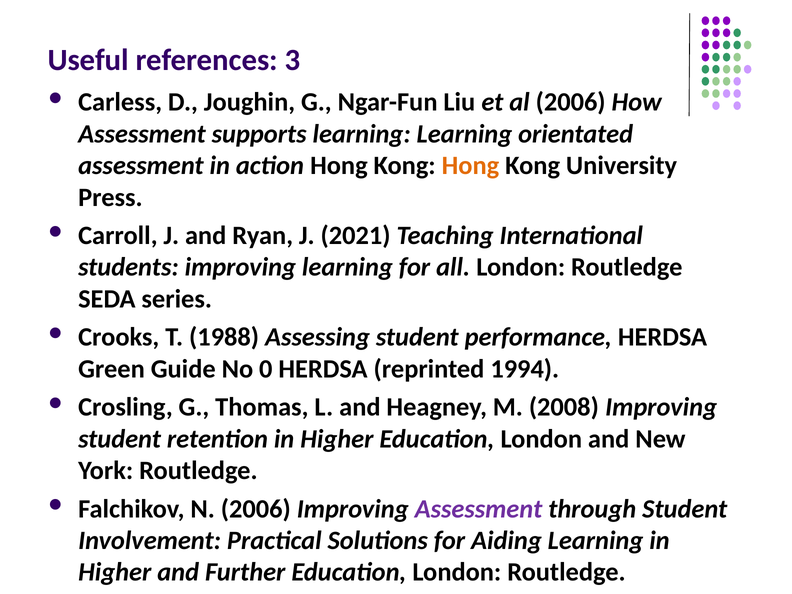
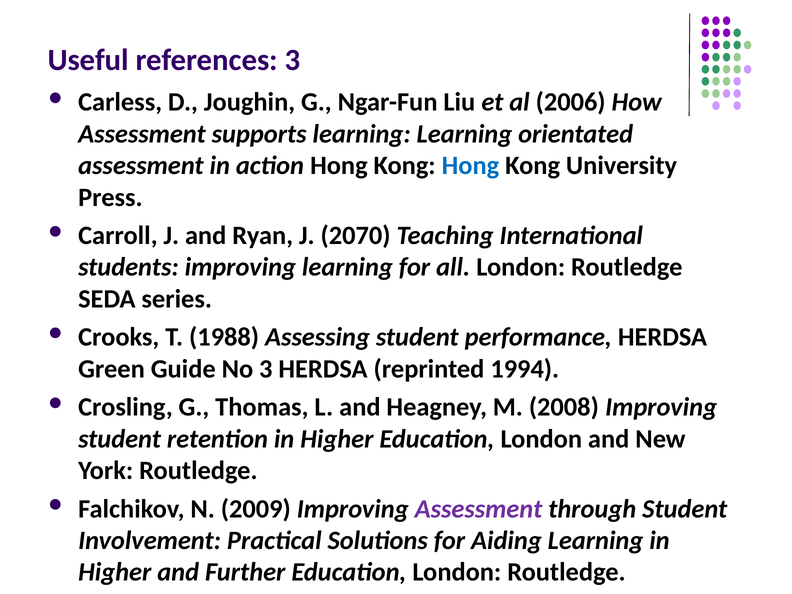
Hong colour: orange -> blue (470, 166)
2021: 2021 -> 2070 (356, 236)
No 0: 0 -> 3 (266, 369)
N 2006: 2006 -> 2009 (256, 509)
